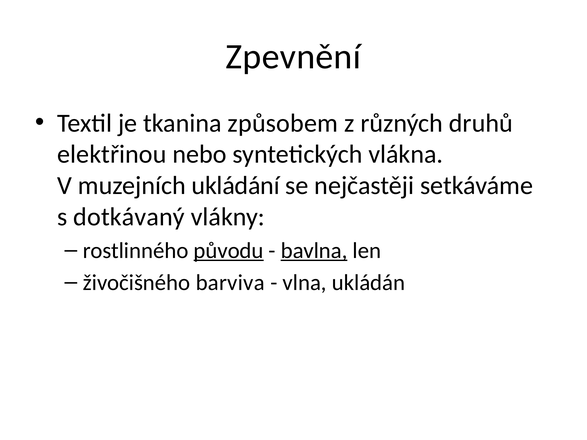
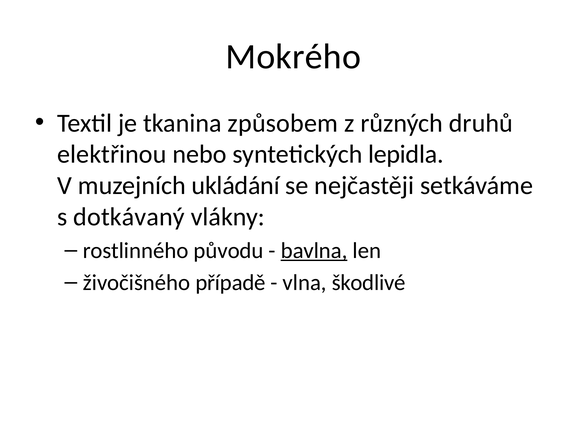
Zpevnění: Zpevnění -> Mokrého (293, 57)
vlákna: vlákna -> lepidla (406, 154)
původu underline: present -> none (229, 251)
barviva: barviva -> případě (230, 283)
ukládán: ukládán -> škodlivé (369, 283)
